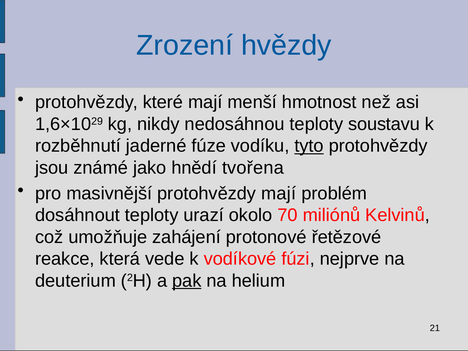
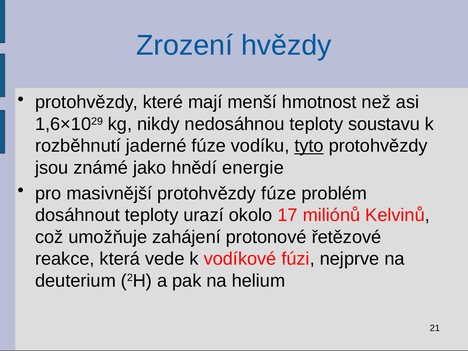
tvořena: tvořena -> energie (253, 168)
protohvězdy mají: mají -> fúze (279, 193)
70: 70 -> 17 (288, 215)
pak underline: present -> none (187, 281)
